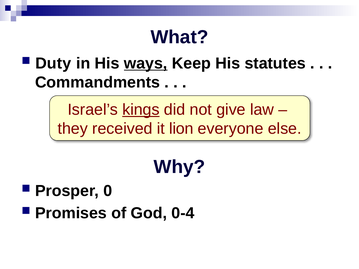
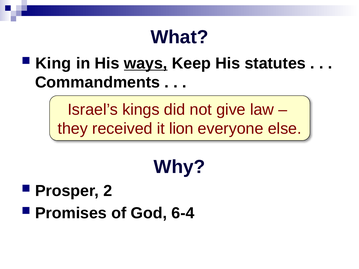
Duty: Duty -> King (53, 63)
kings underline: present -> none (141, 110)
0: 0 -> 2 (108, 191)
0-4: 0-4 -> 6-4 (183, 213)
